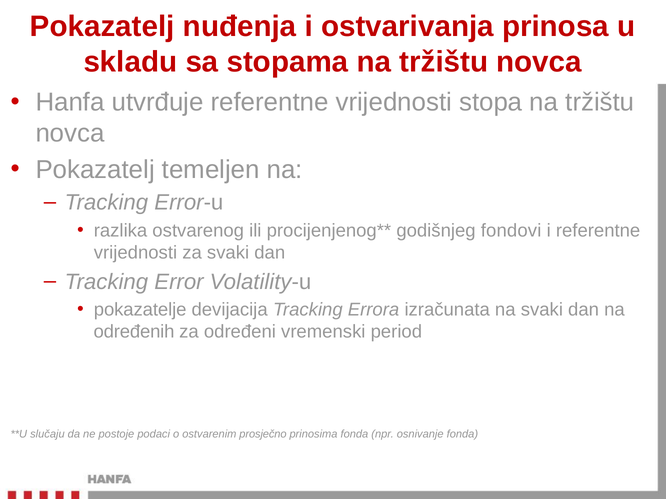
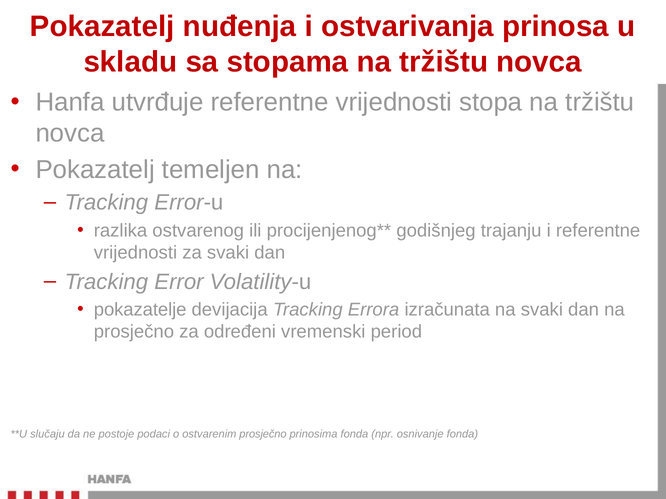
fondovi: fondovi -> trajanju (511, 231)
određenih: određenih -> prosječno (134, 332)
